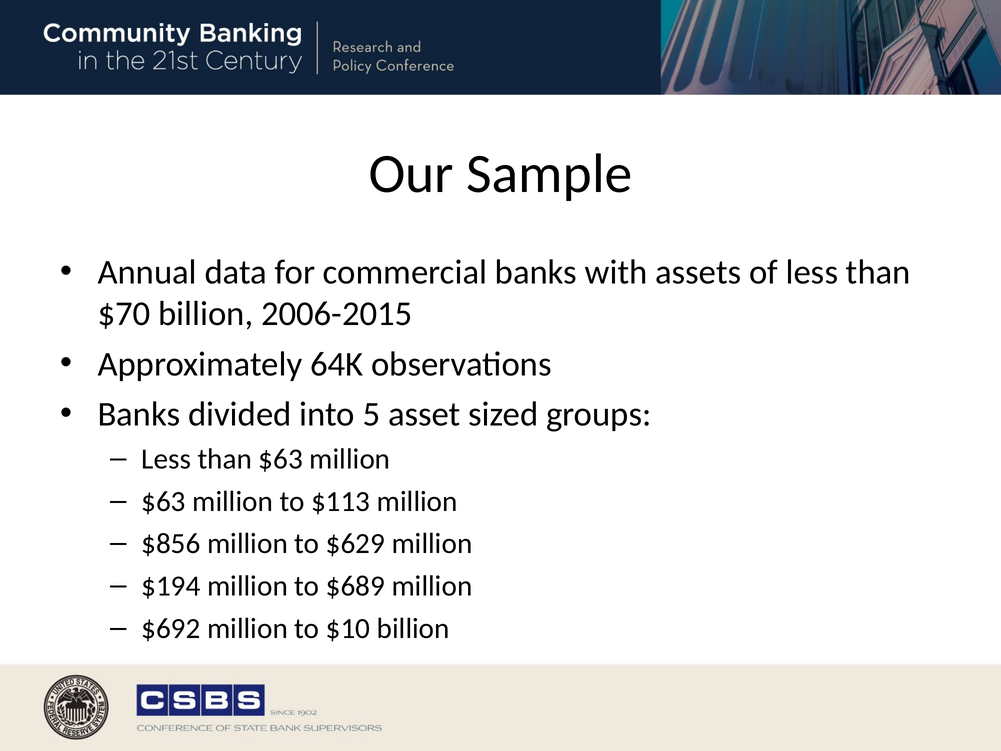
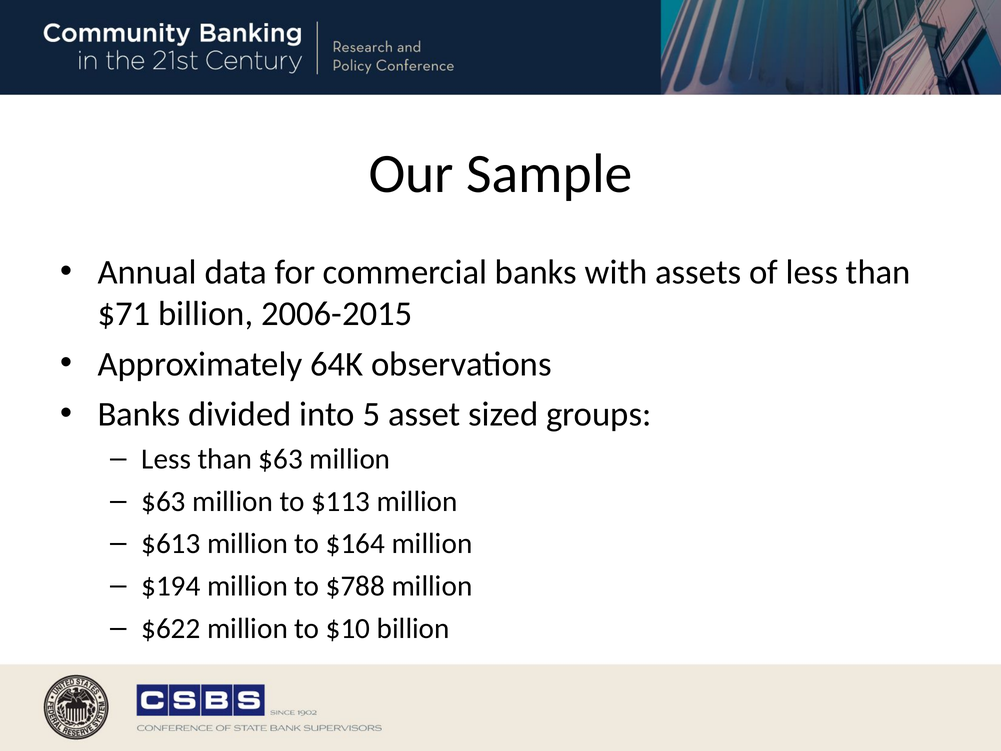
$70: $70 -> $71 (124, 314)
$856: $856 -> $613 (171, 544)
$629: $629 -> $164 (355, 544)
$689: $689 -> $788 (355, 586)
$692: $692 -> $622 (171, 628)
